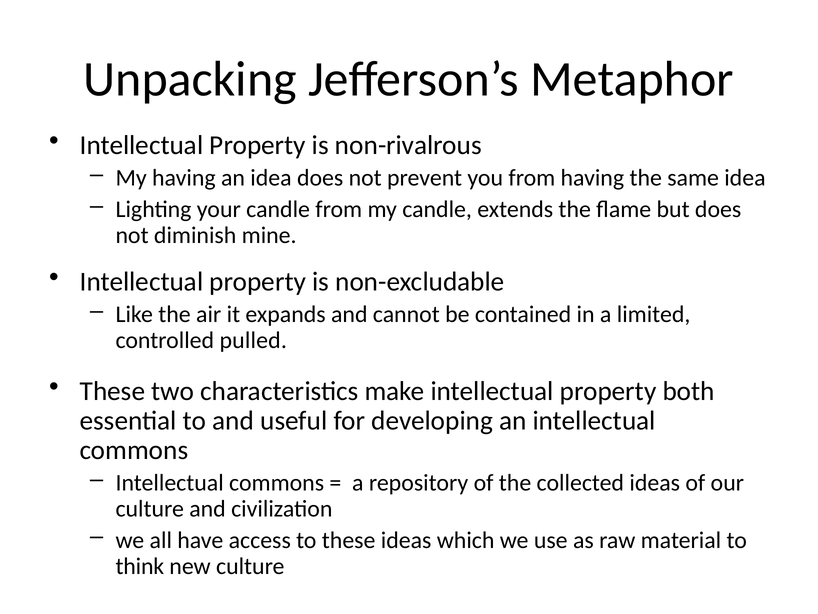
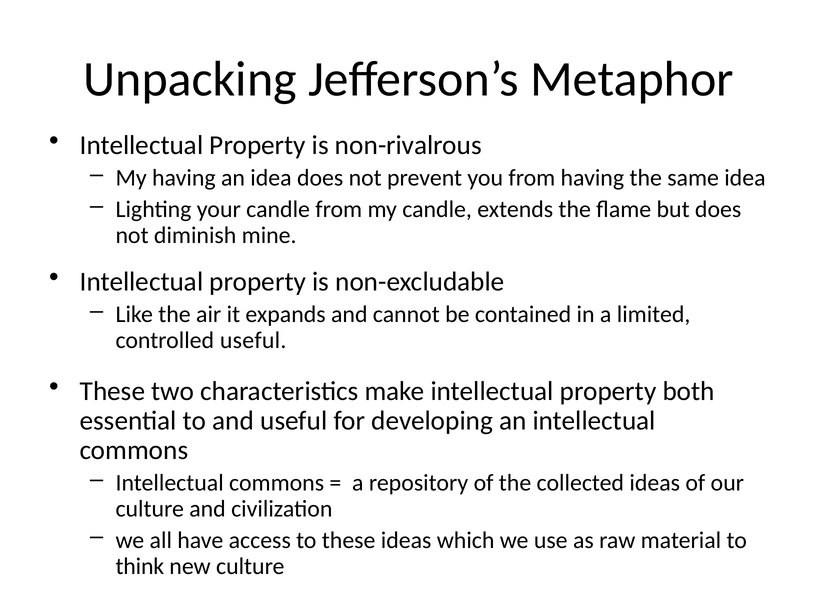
controlled pulled: pulled -> useful (253, 340)
